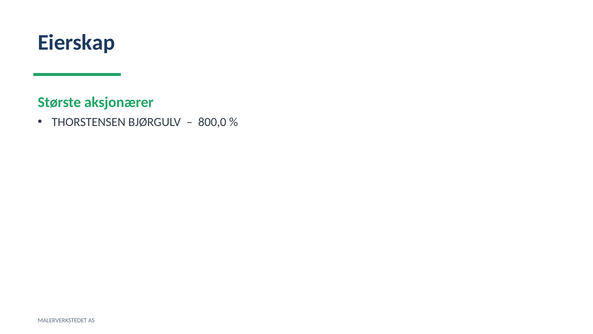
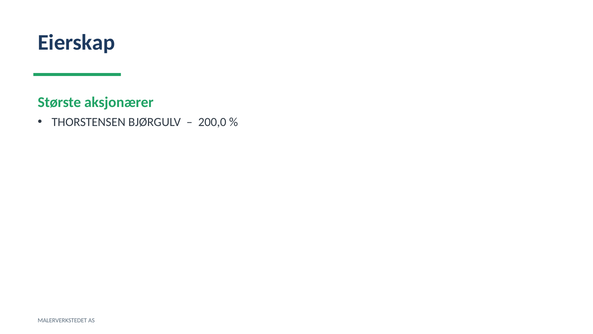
800,0: 800,0 -> 200,0 (212, 122)
